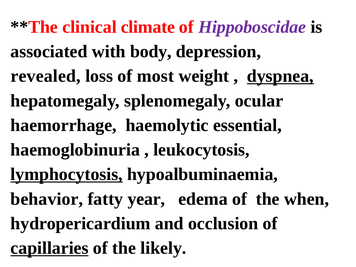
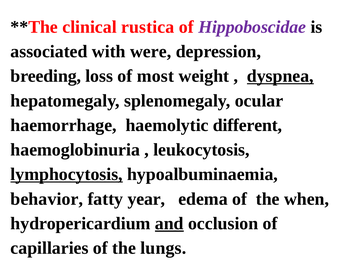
climate: climate -> rustica (148, 27)
body: body -> were (151, 52)
revealed: revealed -> breeding (46, 76)
essential: essential -> different (247, 125)
and underline: none -> present (169, 223)
capillaries underline: present -> none (50, 248)
likely: likely -> lungs (163, 248)
